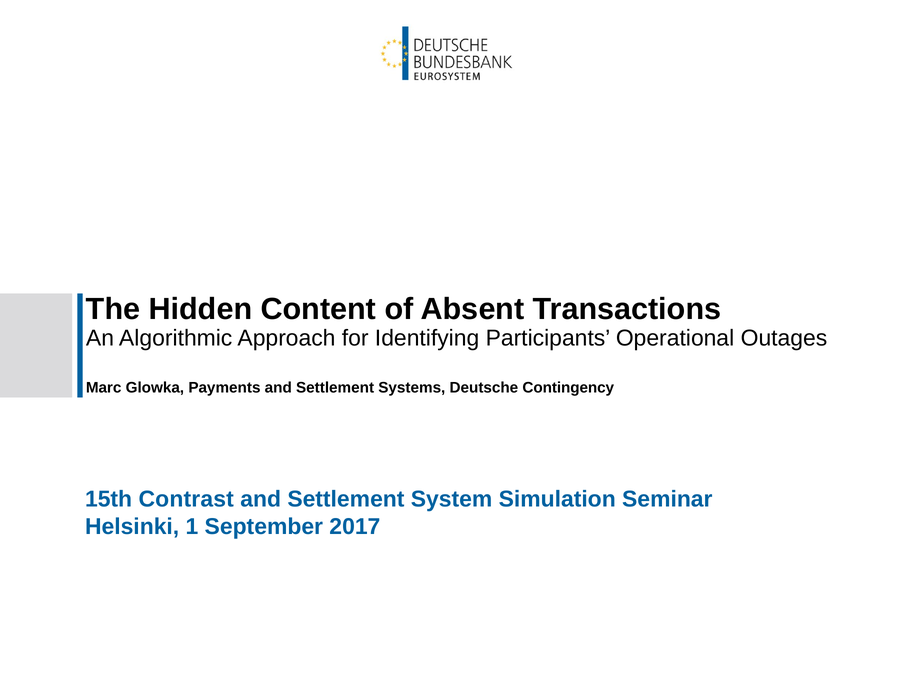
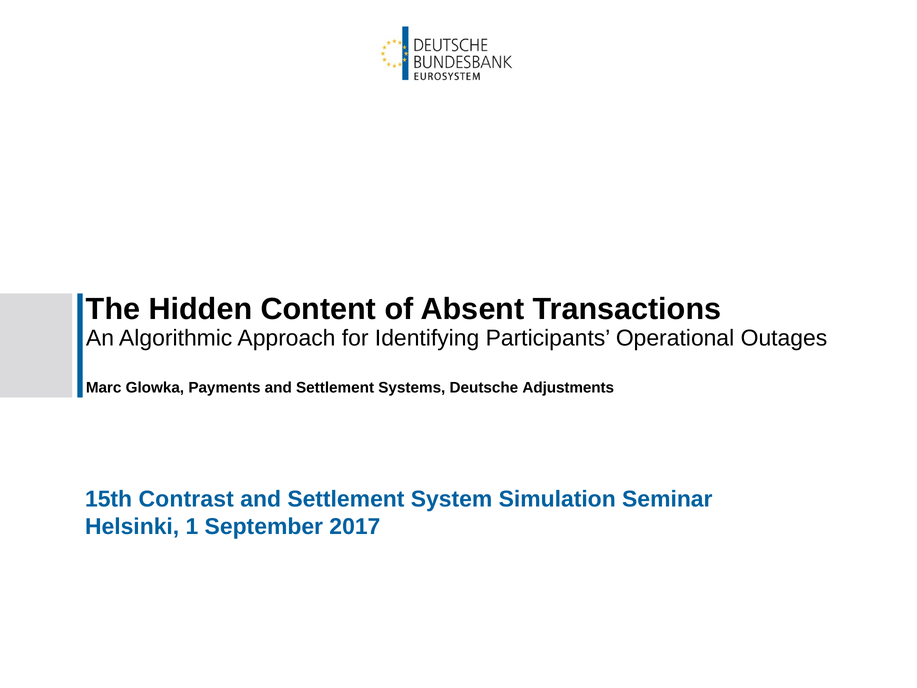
Contingency: Contingency -> Adjustments (568, 388)
